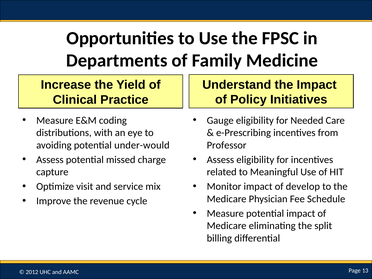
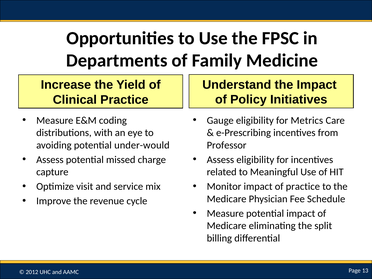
Needed: Needed -> Metrics (307, 120)
of develop: develop -> practice (303, 187)
